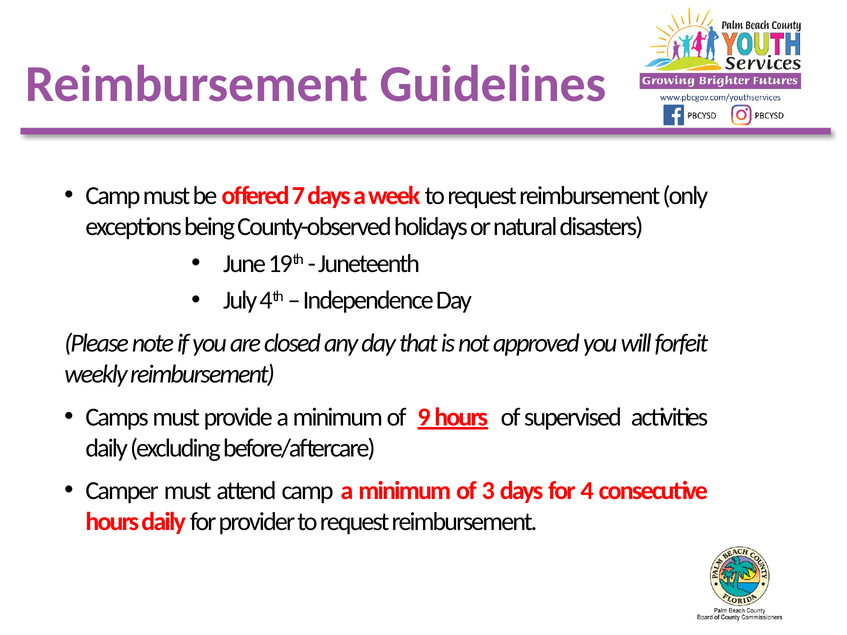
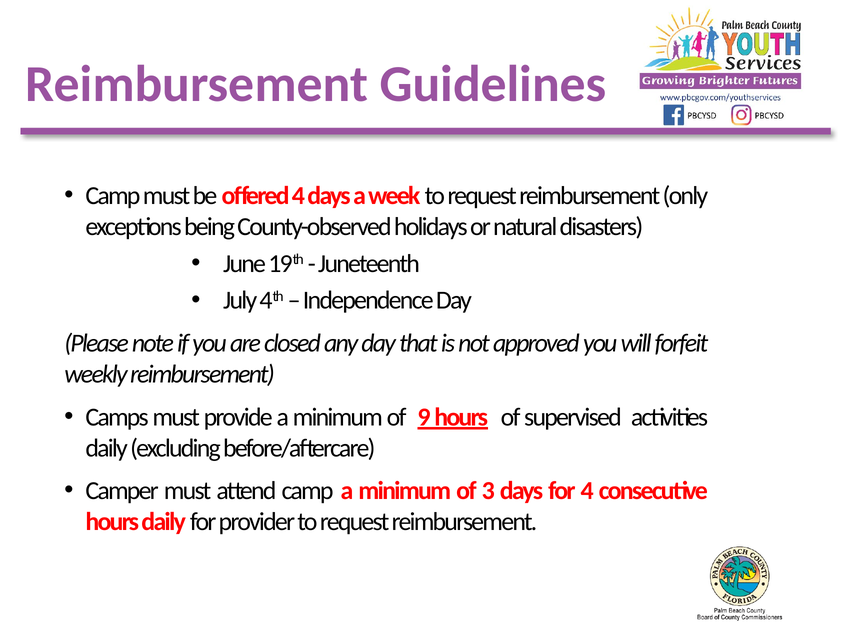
offered 7: 7 -> 4 (298, 196)
